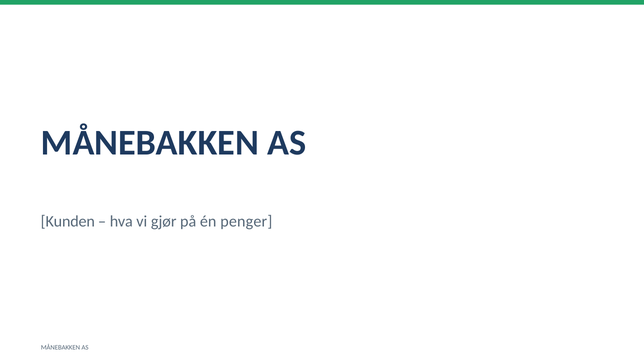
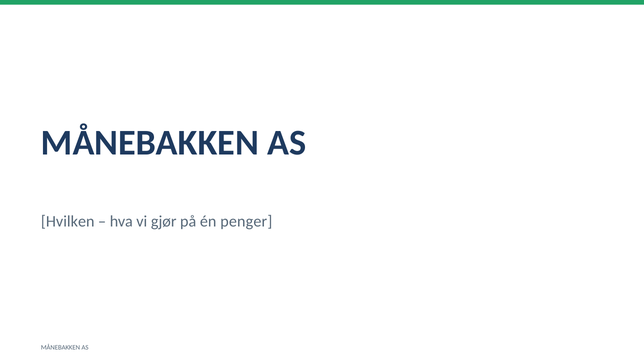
Kunden: Kunden -> Hvilken (68, 222)
